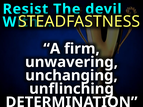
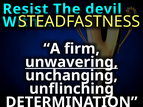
unwavering underline: none -> present (72, 62)
